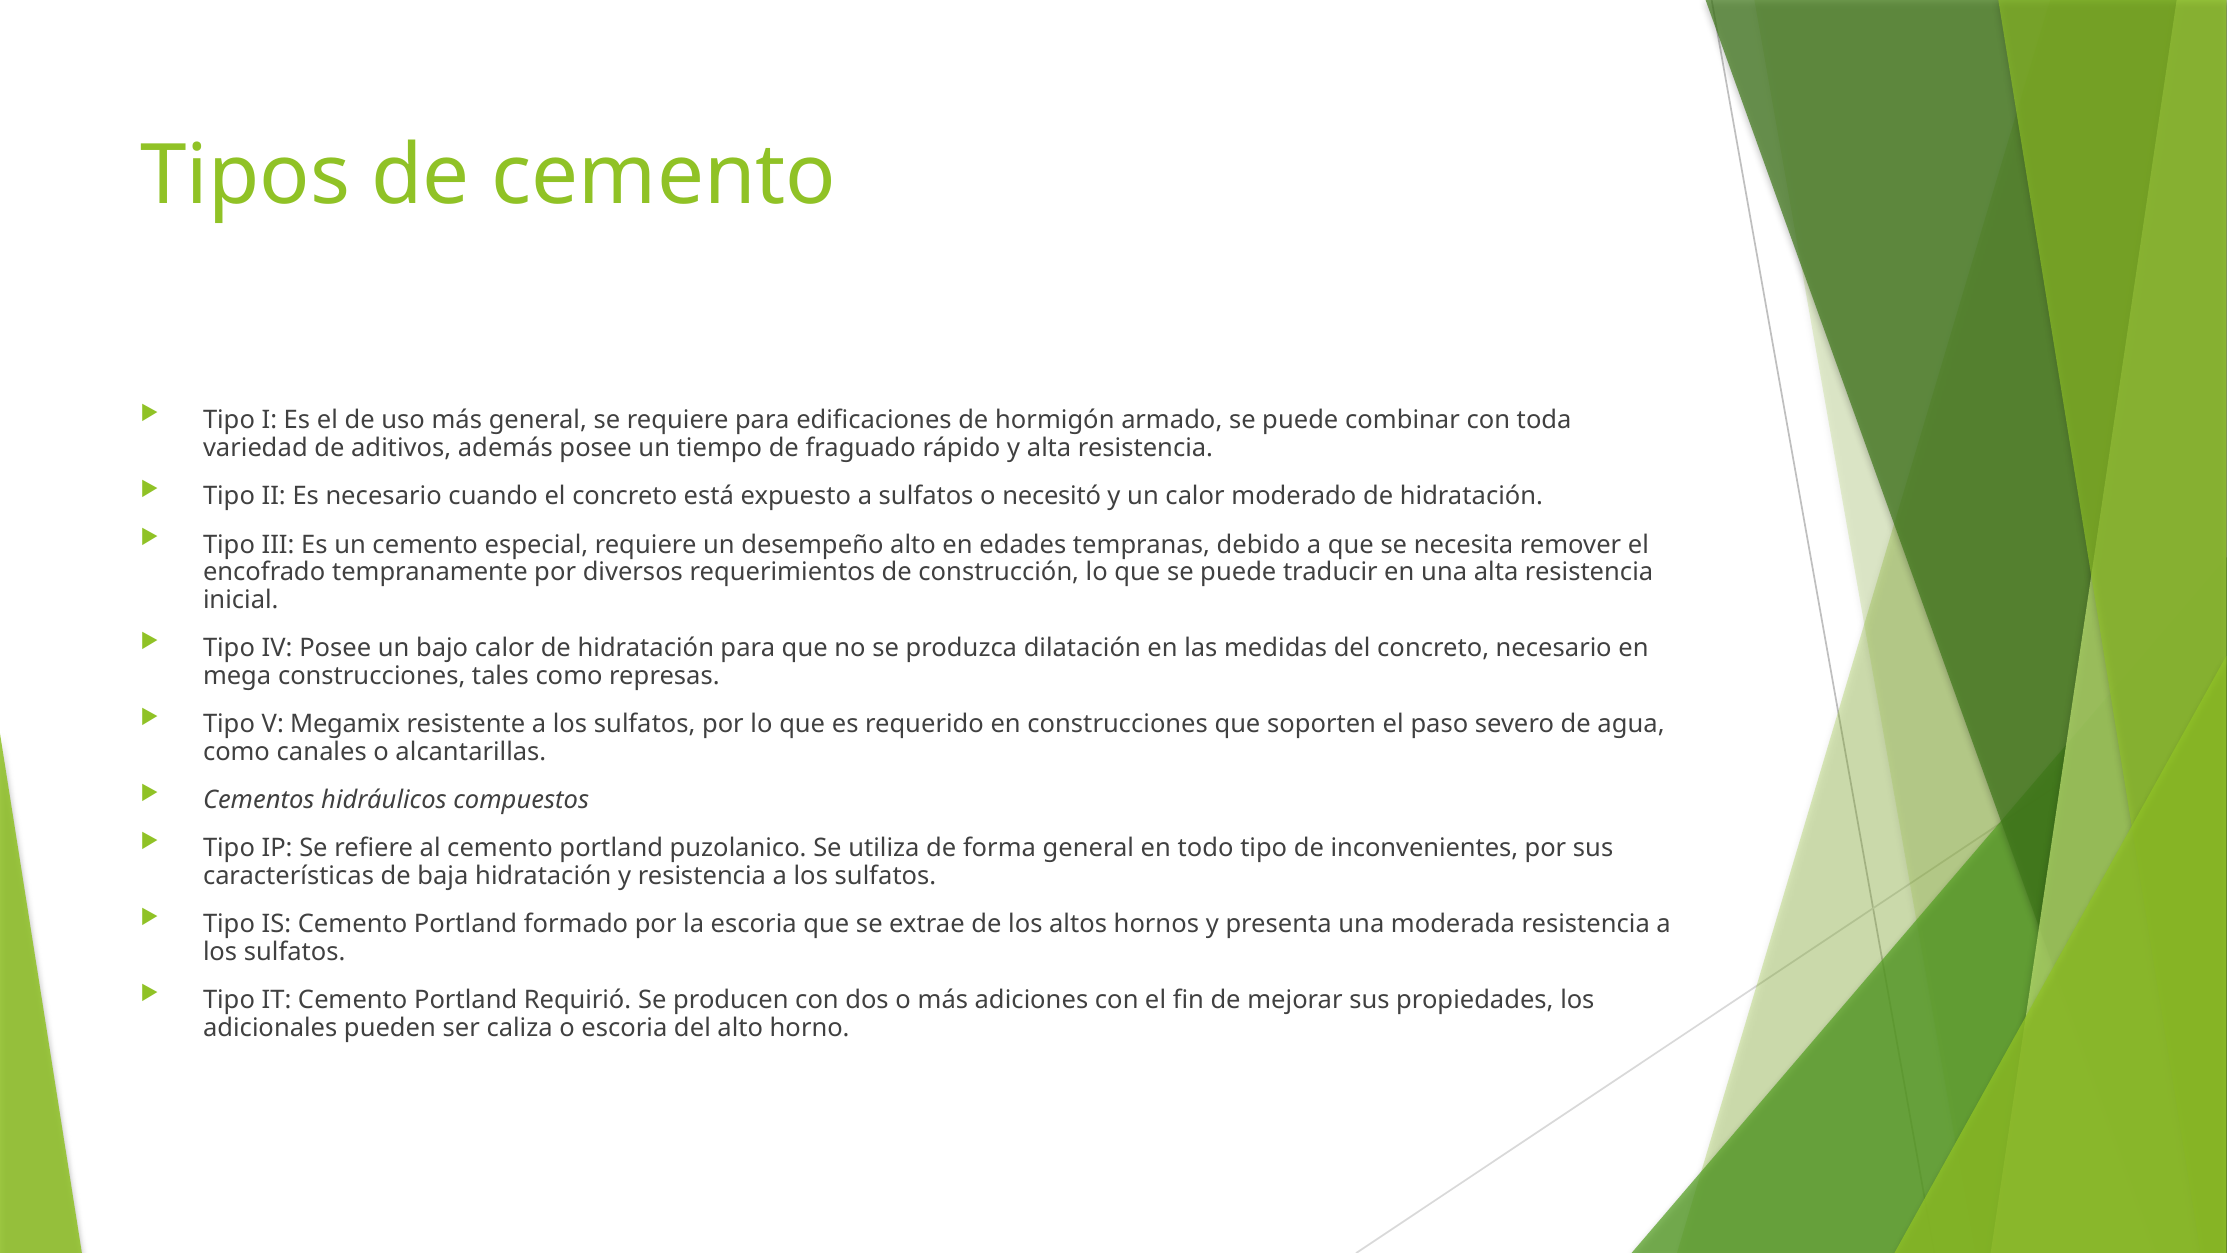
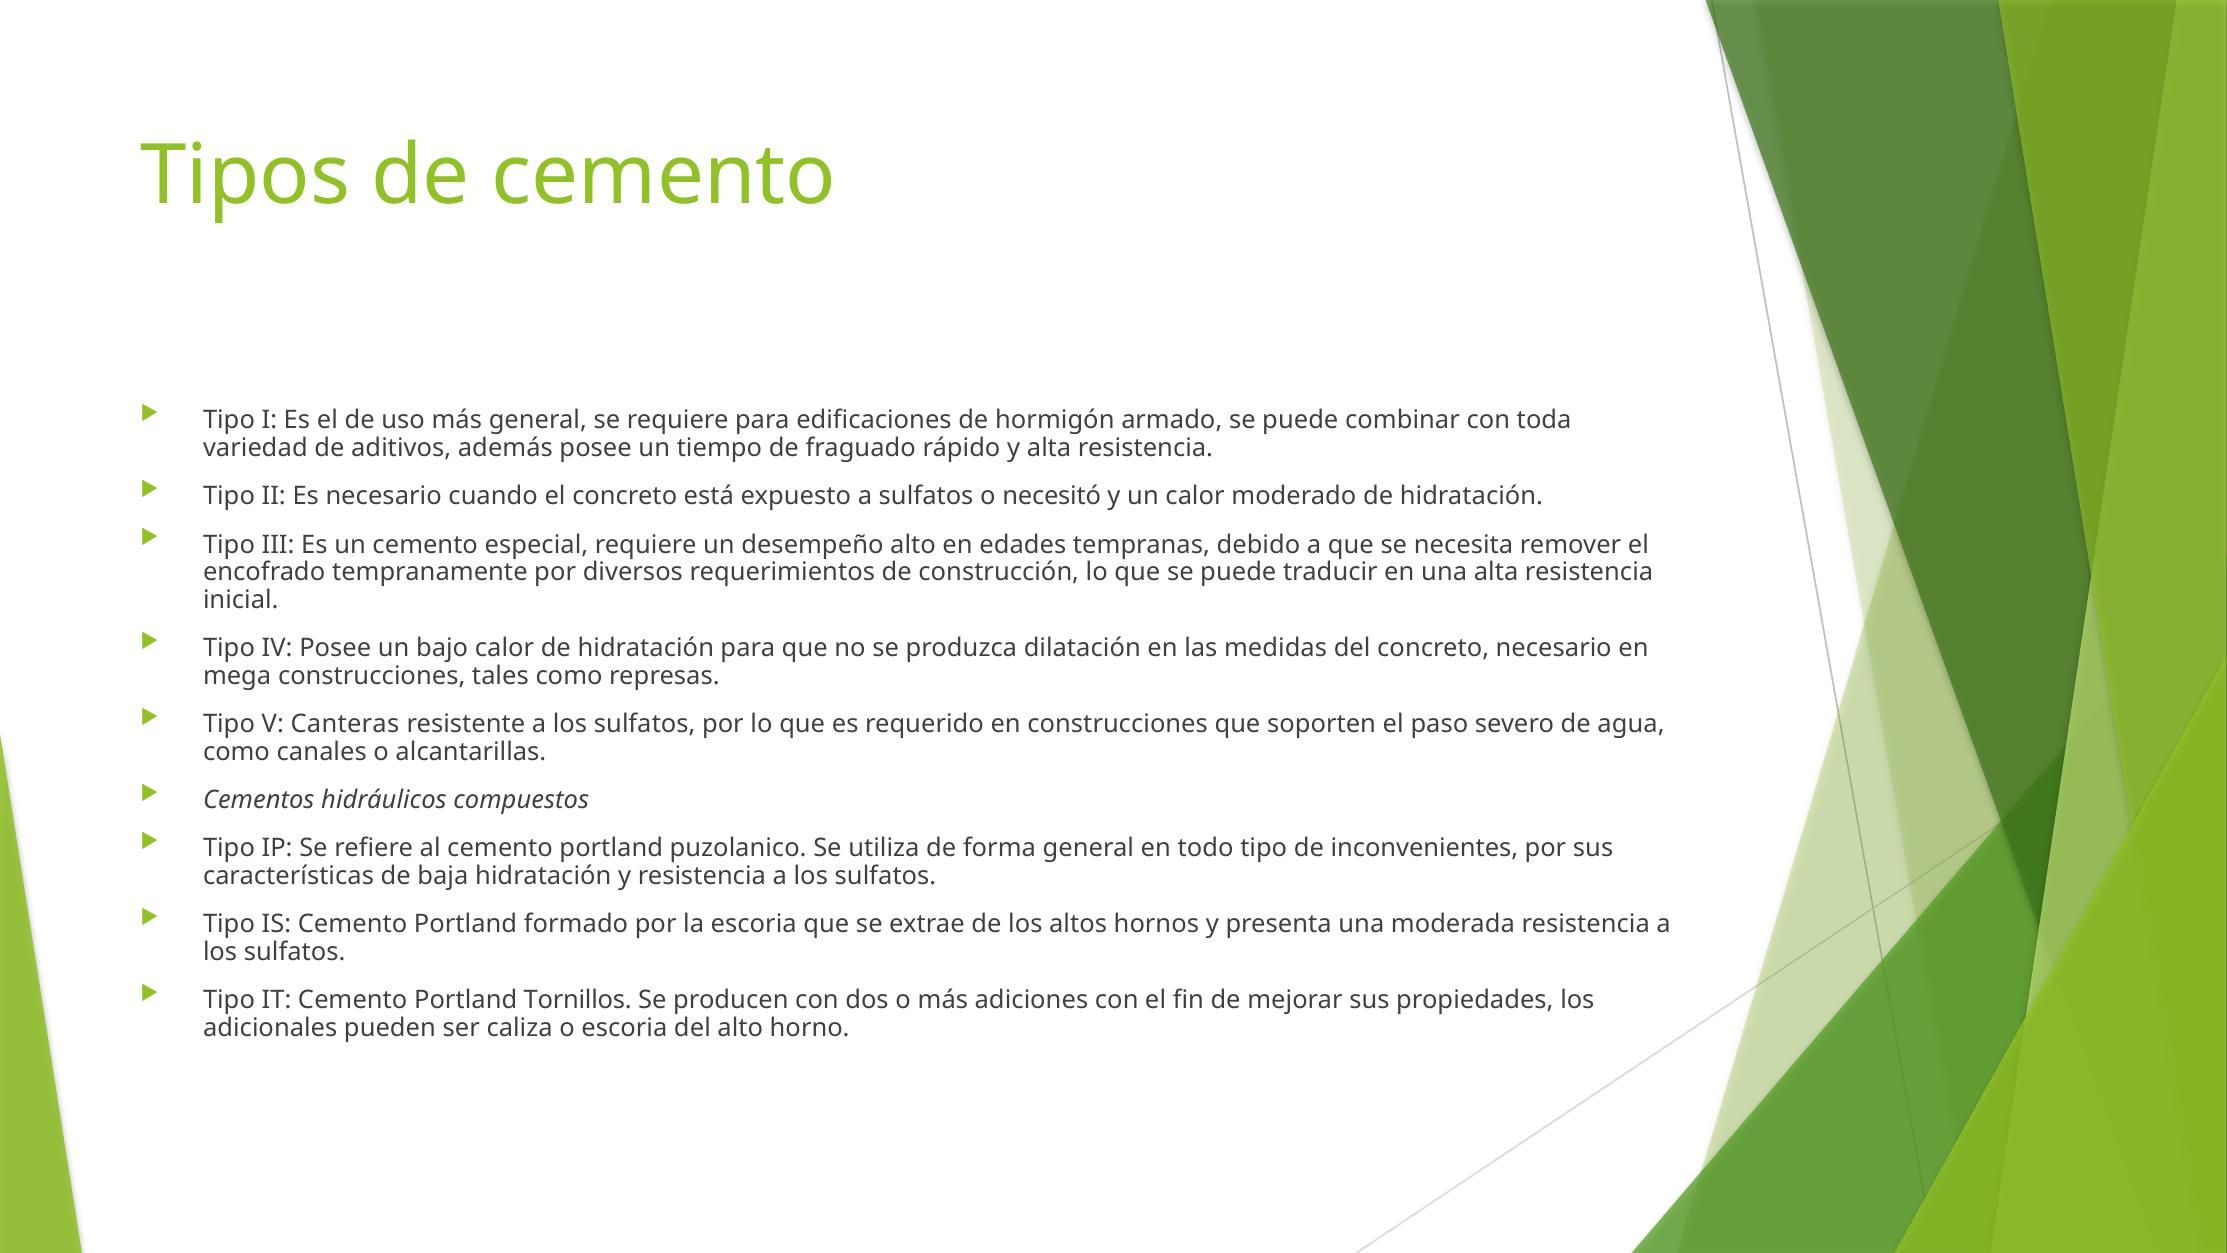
Megamix: Megamix -> Canteras (345, 724)
Requirió: Requirió -> Tornillos (578, 1000)
